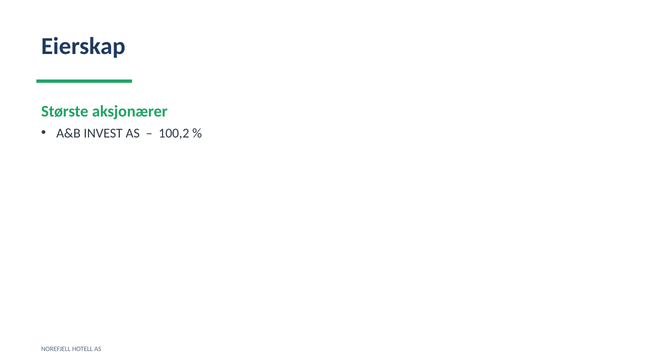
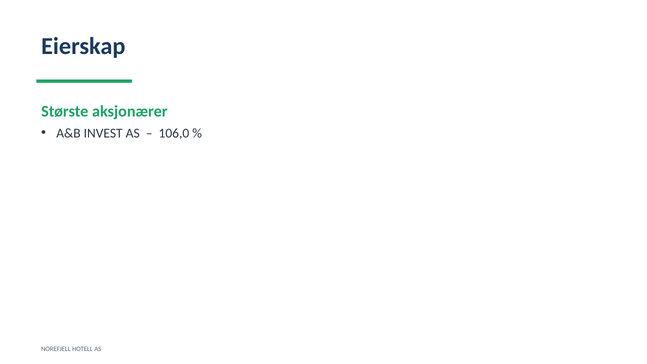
100,2: 100,2 -> 106,0 (174, 133)
